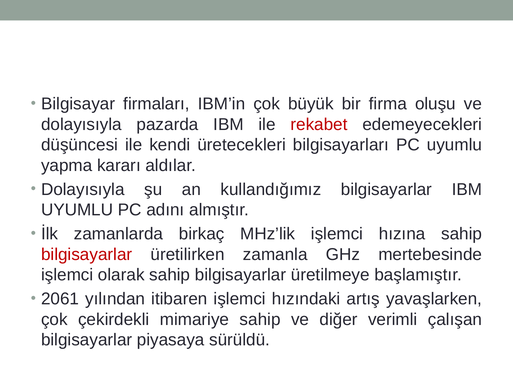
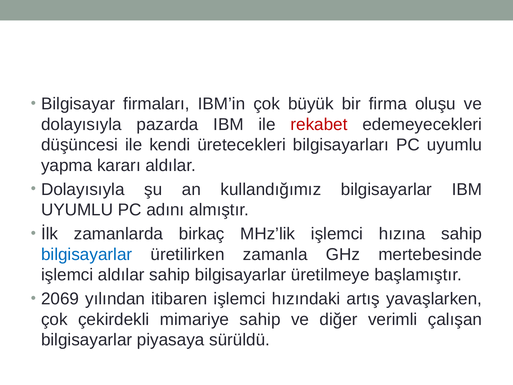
bilgisayarlar colour: red -> blue (87, 254)
işlemci olarak: olarak -> aldılar (121, 275)
2061: 2061 -> 2069 (60, 299)
